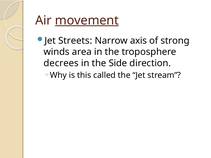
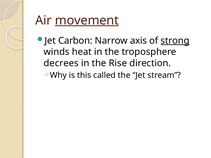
Streets: Streets -> Carbon (75, 41)
strong underline: none -> present (175, 41)
area: area -> heat (82, 52)
Side: Side -> Rise (118, 63)
